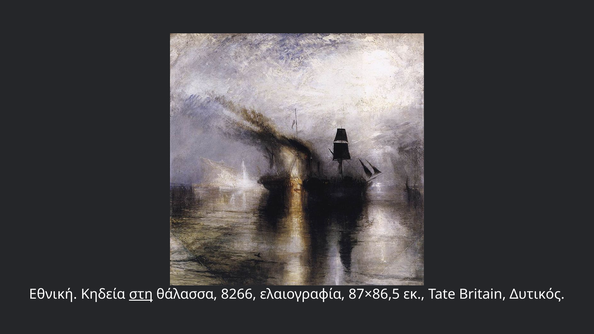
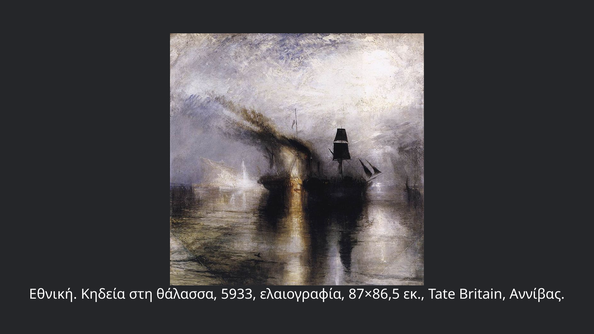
στη underline: present -> none (141, 294)
8266: 8266 -> 5933 (239, 294)
Δυτικός: Δυτικός -> Αννίβας (537, 294)
